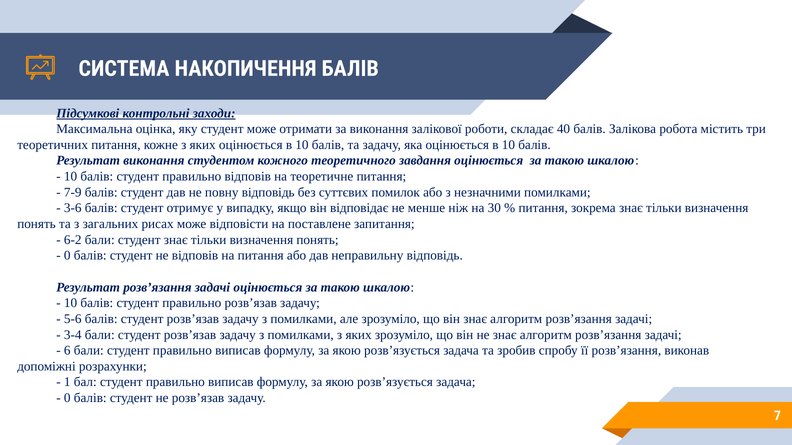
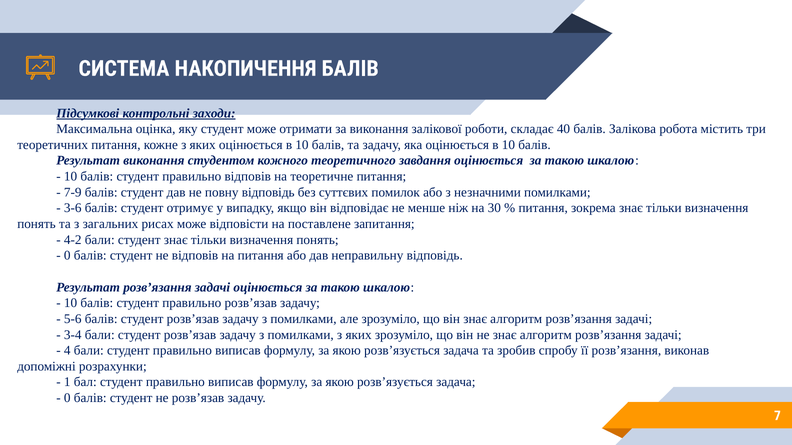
6-2: 6-2 -> 4-2 (73, 240)
6: 6 -> 4 (67, 351)
